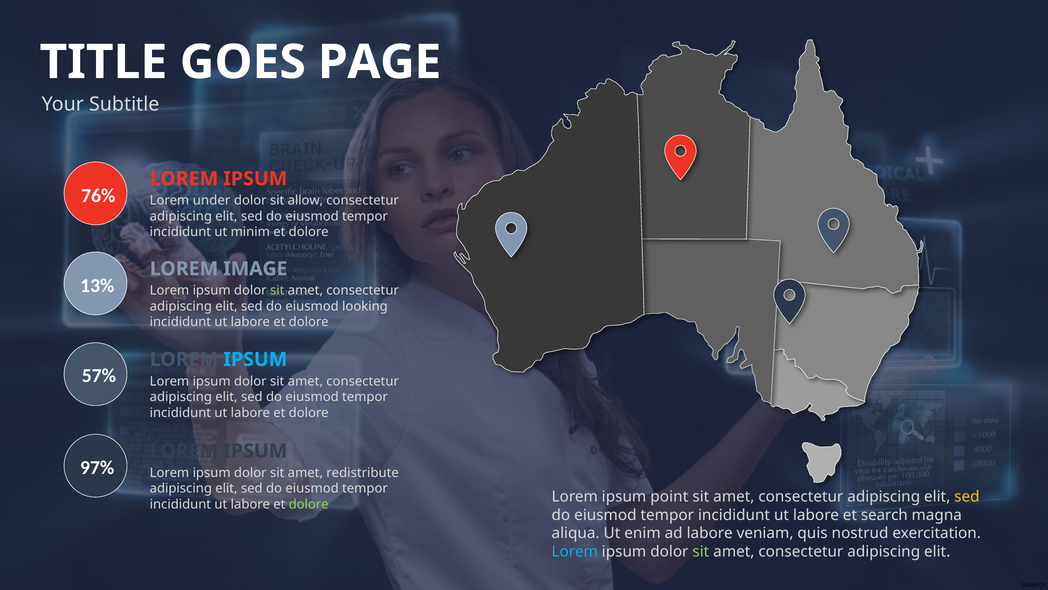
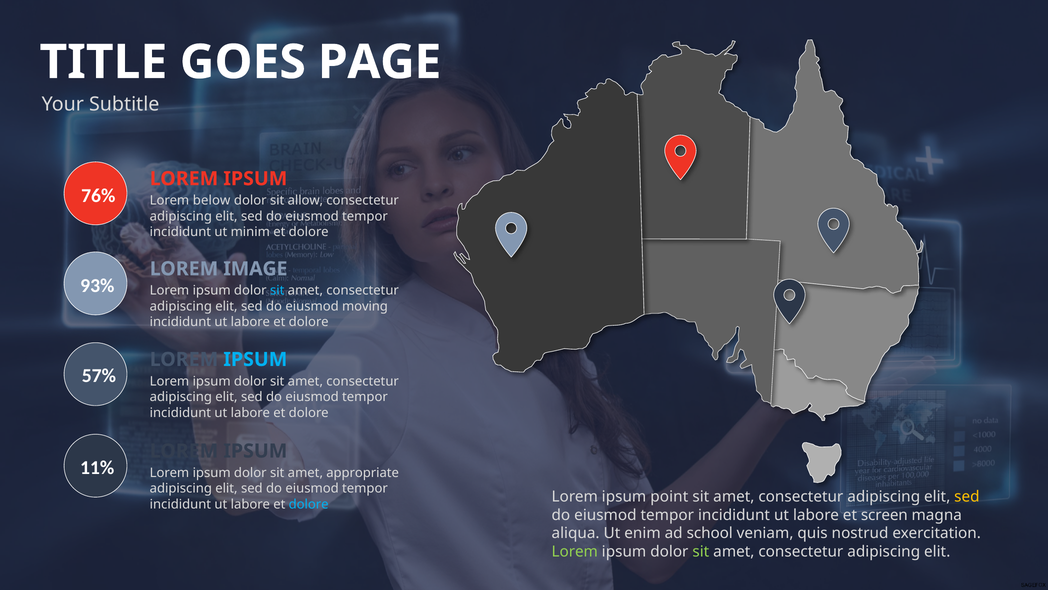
under: under -> below (212, 200)
13%: 13% -> 93% (97, 285)
sit colour: light green -> light blue (277, 290)
looking: looking -> moving (365, 306)
97%: 97% -> 11% (97, 467)
redistribute: redistribute -> appropriate (363, 473)
dolore colour: light green -> light blue (309, 504)
search: search -> screen (884, 515)
ad labore: labore -> school (710, 533)
Lorem colour: light blue -> light green (575, 551)
